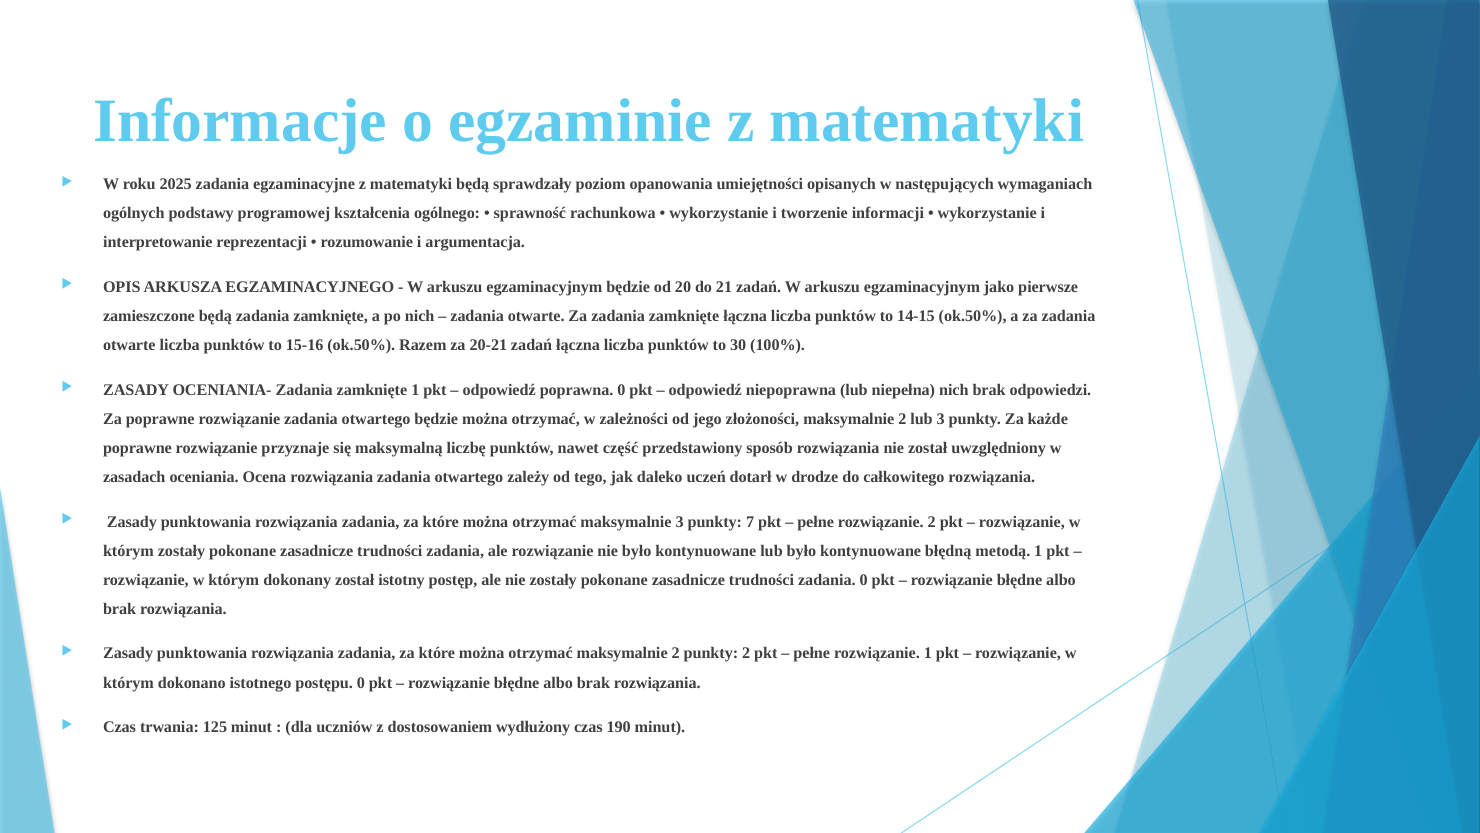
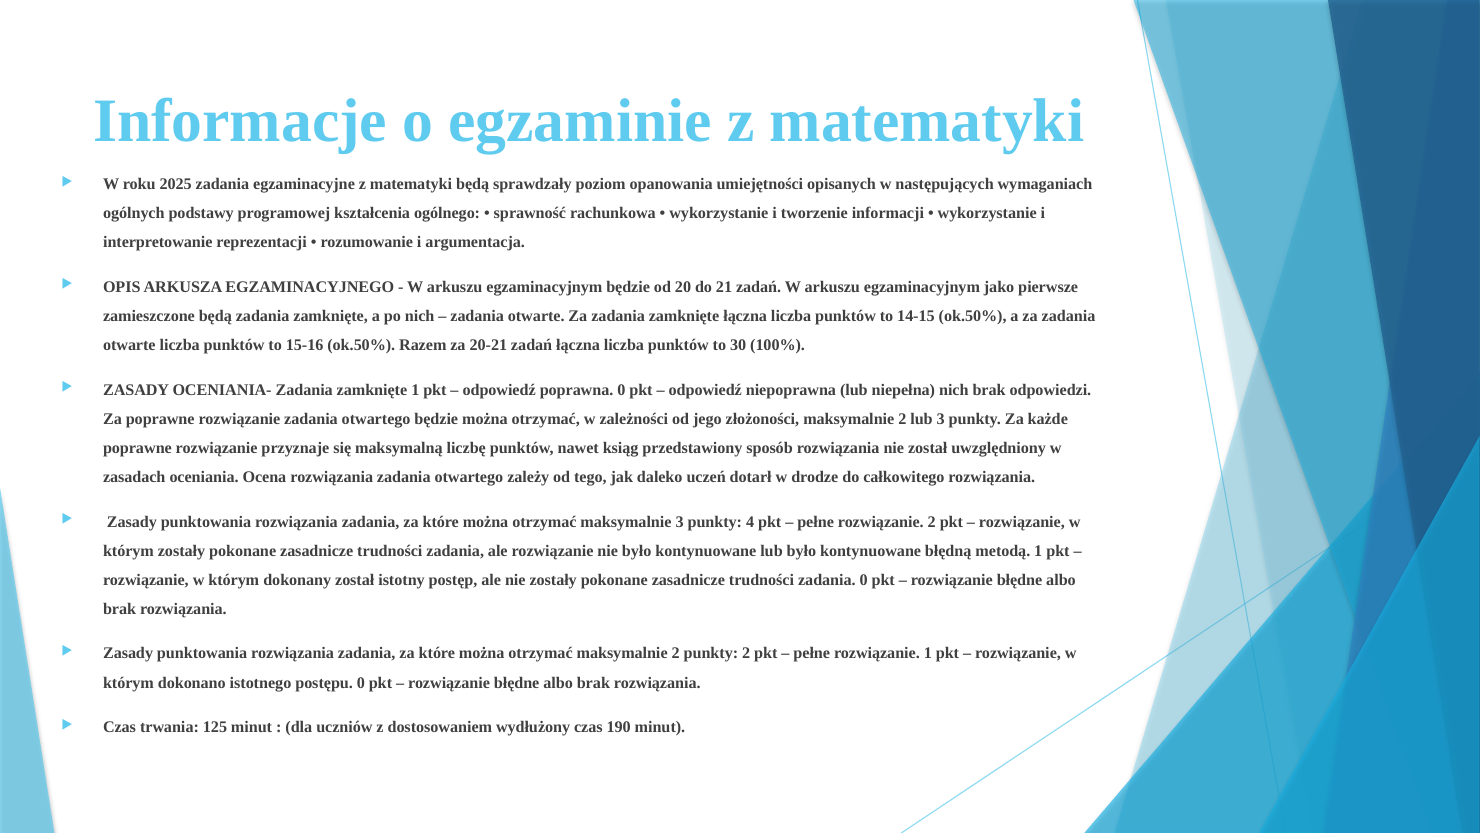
część: część -> ksiąg (621, 448)
7: 7 -> 4 (750, 521)
